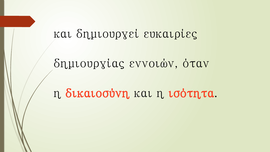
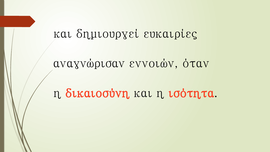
δημιουργίας: δημιουργίας -> αναγνώρισαν (89, 63)
